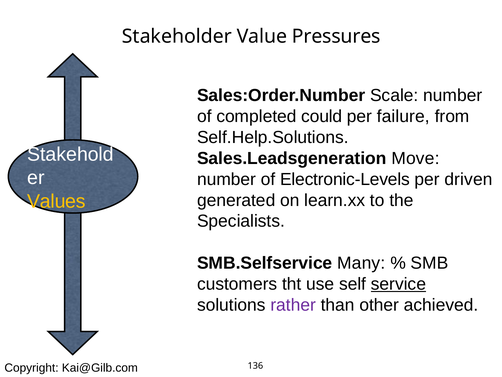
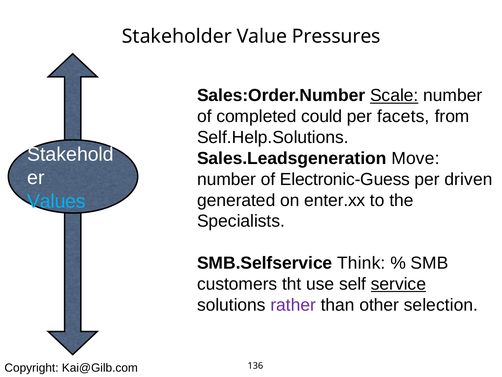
Scale underline: none -> present (394, 95)
failure: failure -> facets (403, 116)
Electronic-Levels: Electronic-Levels -> Electronic-Guess (345, 179)
Values colour: yellow -> light blue (56, 201)
learn.xx: learn.xx -> enter.xx (335, 200)
Many: Many -> Think (361, 263)
achieved: achieved -> selection (441, 305)
